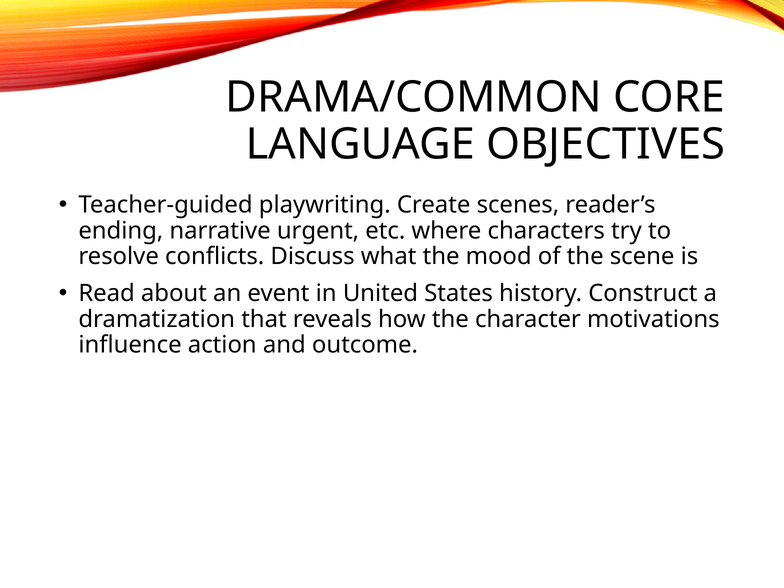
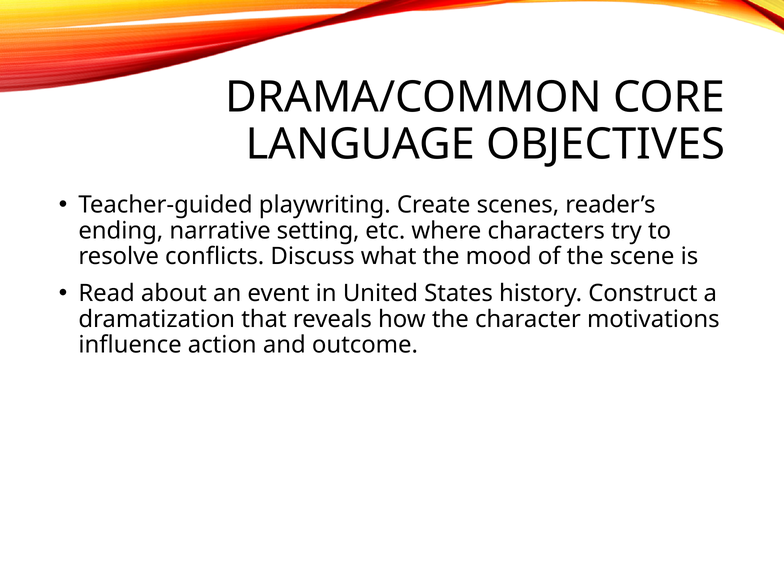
urgent: urgent -> setting (318, 231)
